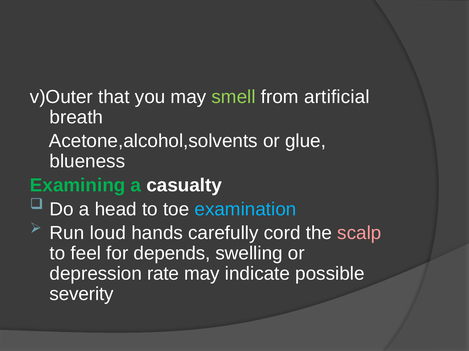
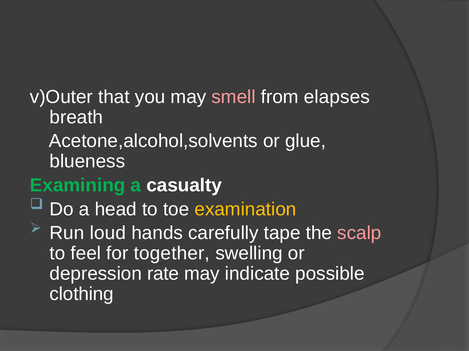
smell colour: light green -> pink (234, 97)
artificial: artificial -> elapses (337, 97)
examination colour: light blue -> yellow (245, 210)
cord: cord -> tape (282, 233)
depends: depends -> together (172, 254)
severity: severity -> clothing (82, 295)
